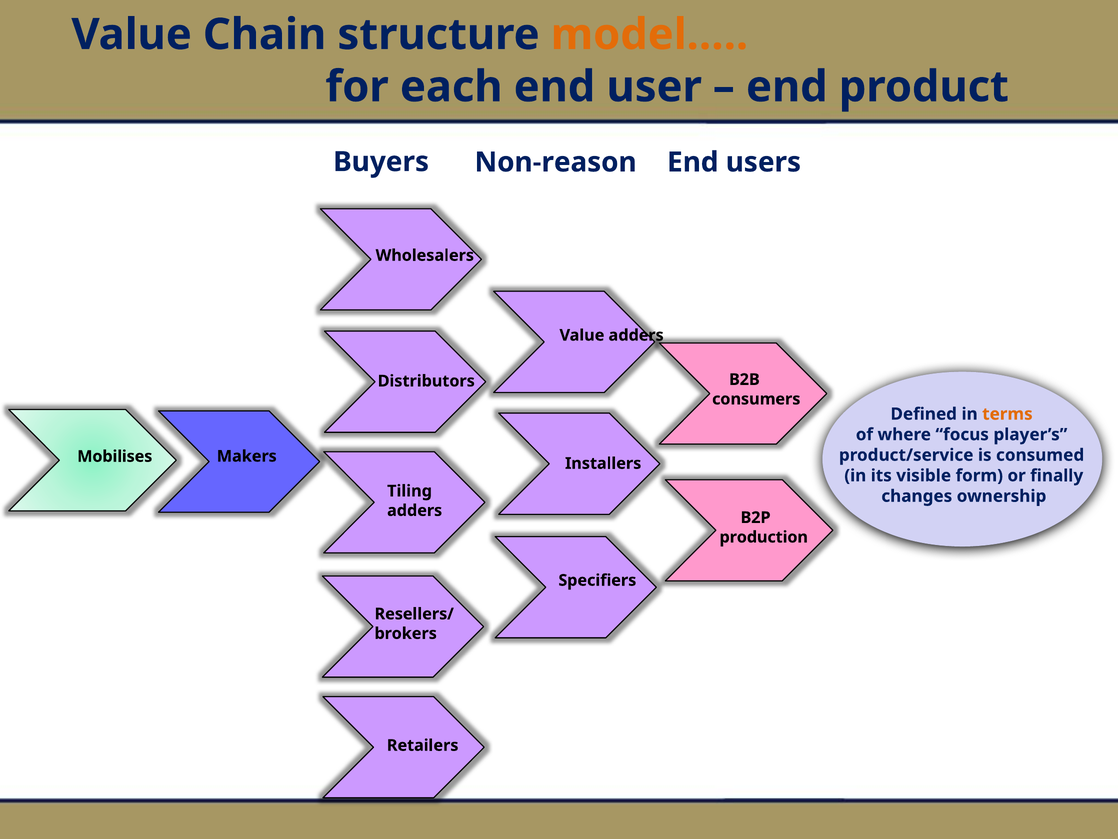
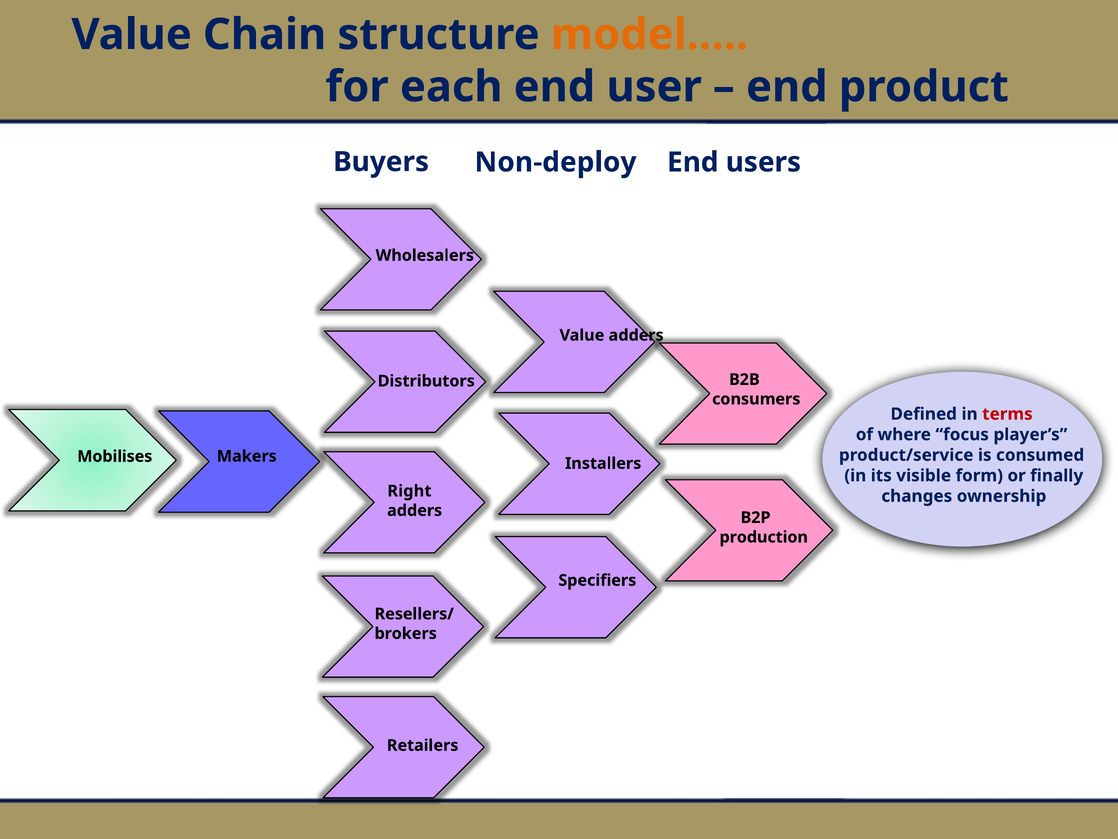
Non-reason: Non-reason -> Non-deploy (555, 162)
terms colour: orange -> red (1007, 414)
Tiling: Tiling -> Right (409, 491)
